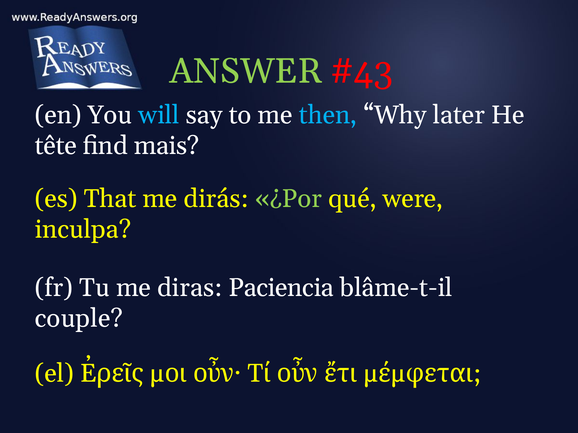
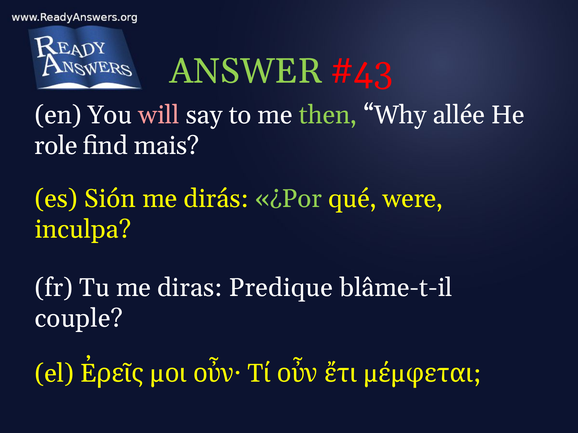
will colour: light blue -> pink (159, 115)
then colour: light blue -> light green (328, 115)
later: later -> allée (459, 115)
tête: tête -> role (56, 146)
That: That -> Sión (110, 199)
Paciencia: Paciencia -> Predique (281, 288)
